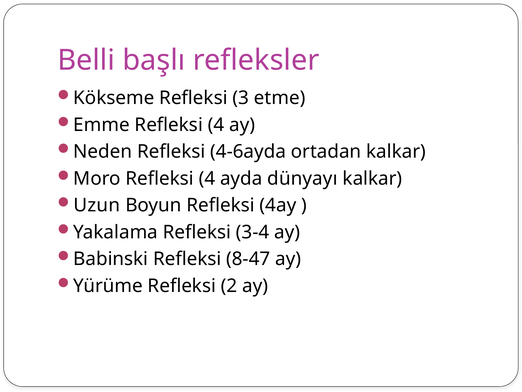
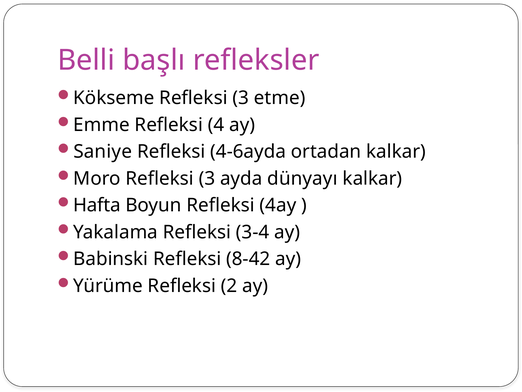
Neden: Neden -> Saniye (103, 151)
Moro Refleksi 4: 4 -> 3 (207, 178)
Uzun: Uzun -> Hafta (97, 205)
8-47: 8-47 -> 8-42 (248, 259)
